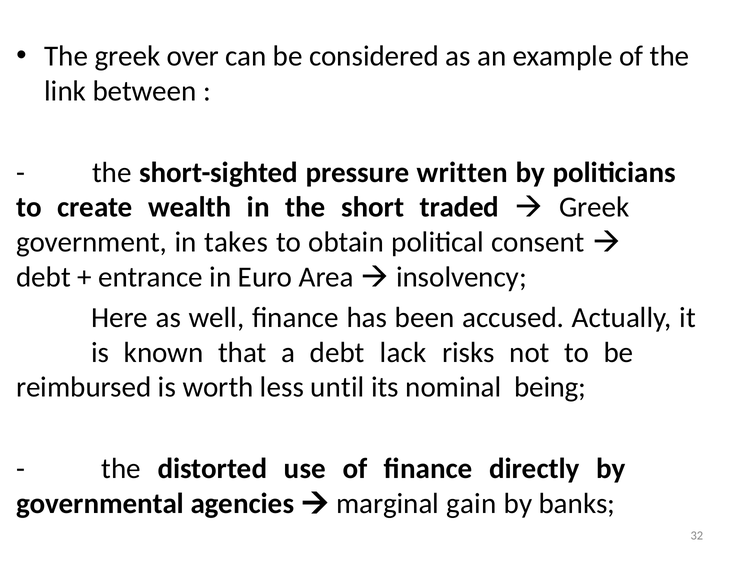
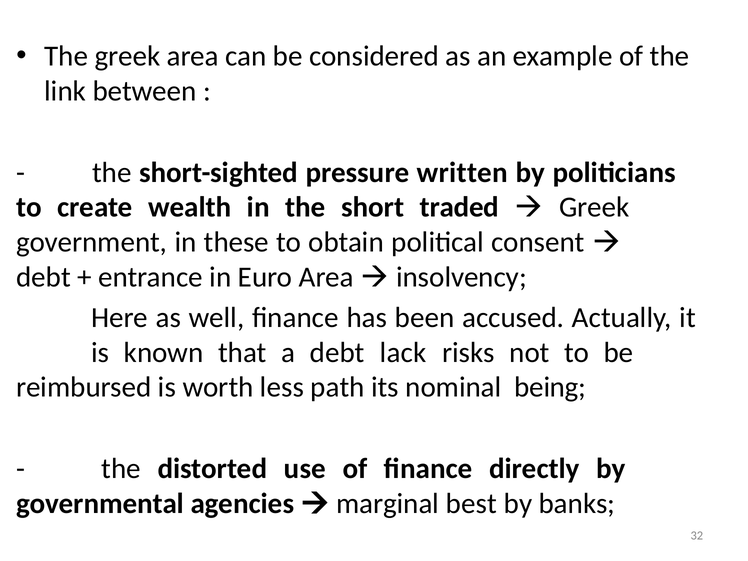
greek over: over -> area (193, 56)
takes: takes -> these (236, 242)
until: until -> path (338, 387)
gain: gain -> best (471, 503)
